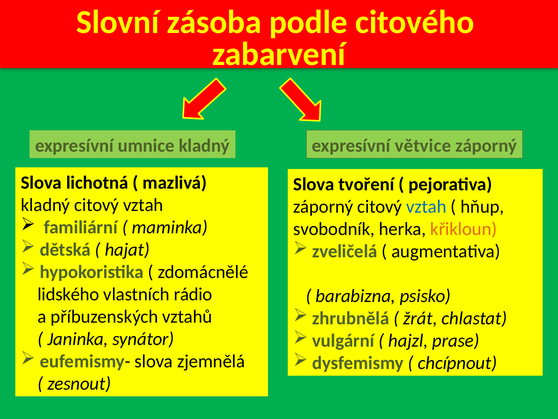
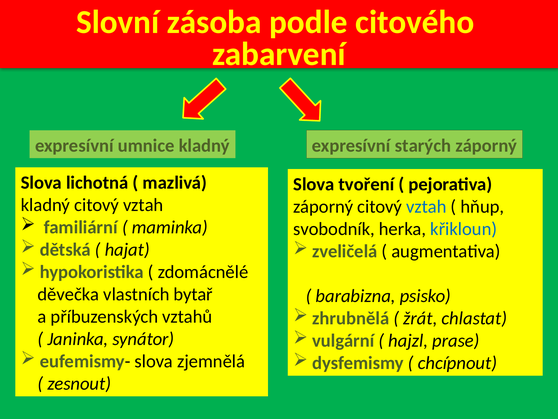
větvice: větvice -> starých (423, 145)
křikloun colour: orange -> blue (464, 229)
lidského: lidského -> děvečka (68, 294)
rádio: rádio -> bytař (193, 294)
